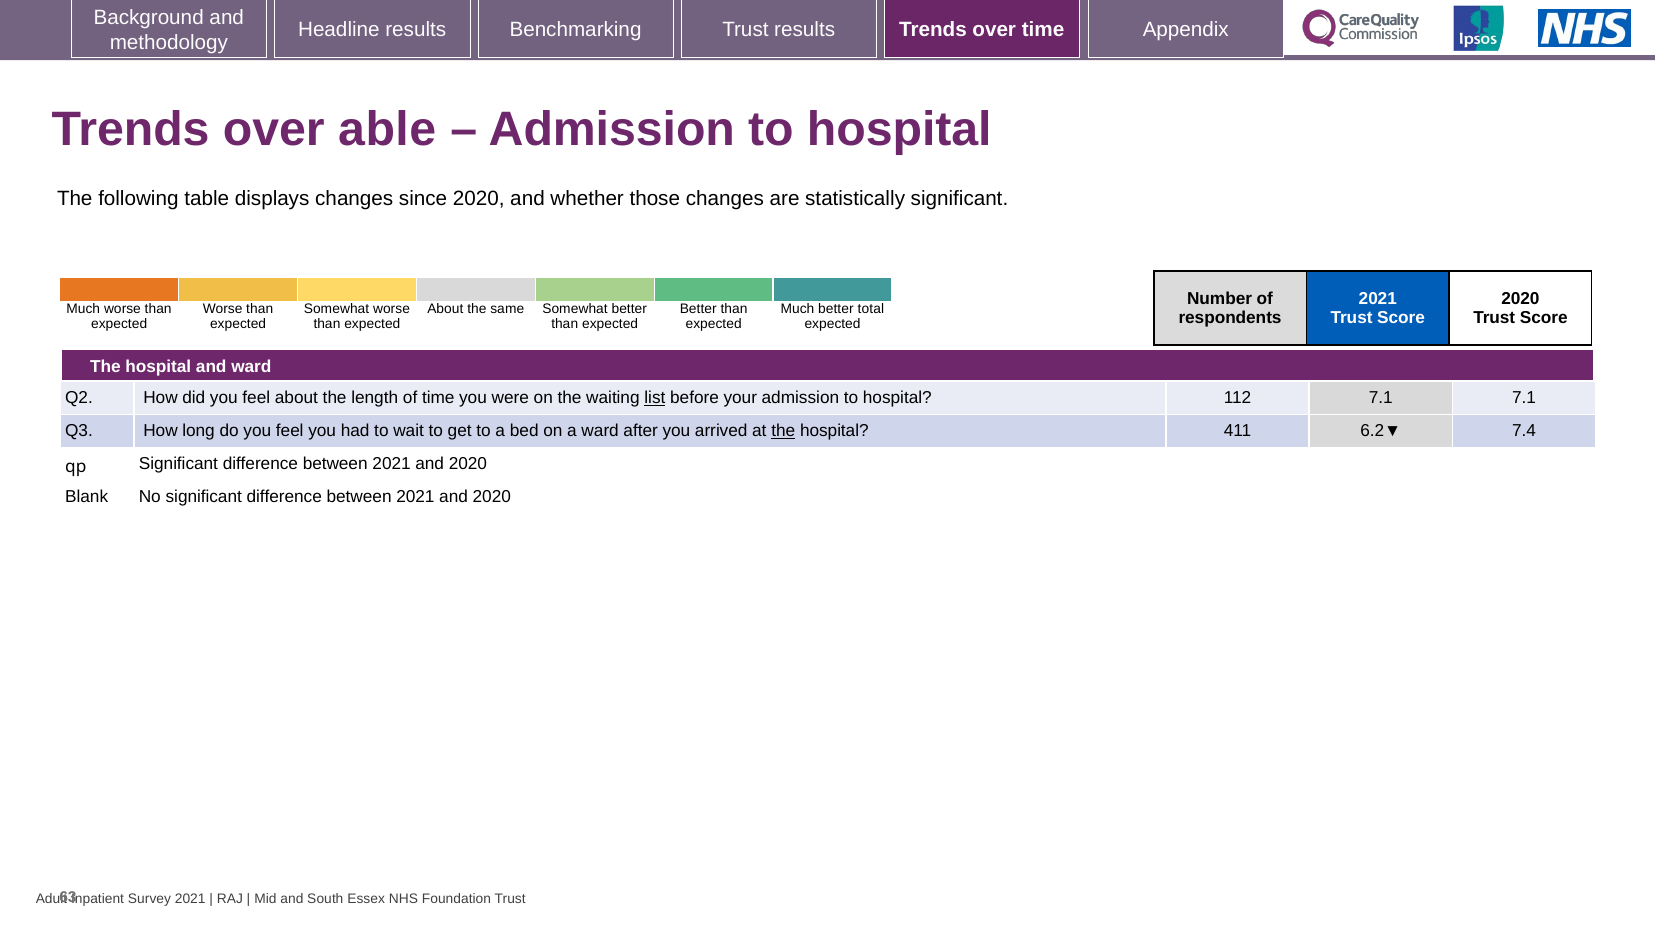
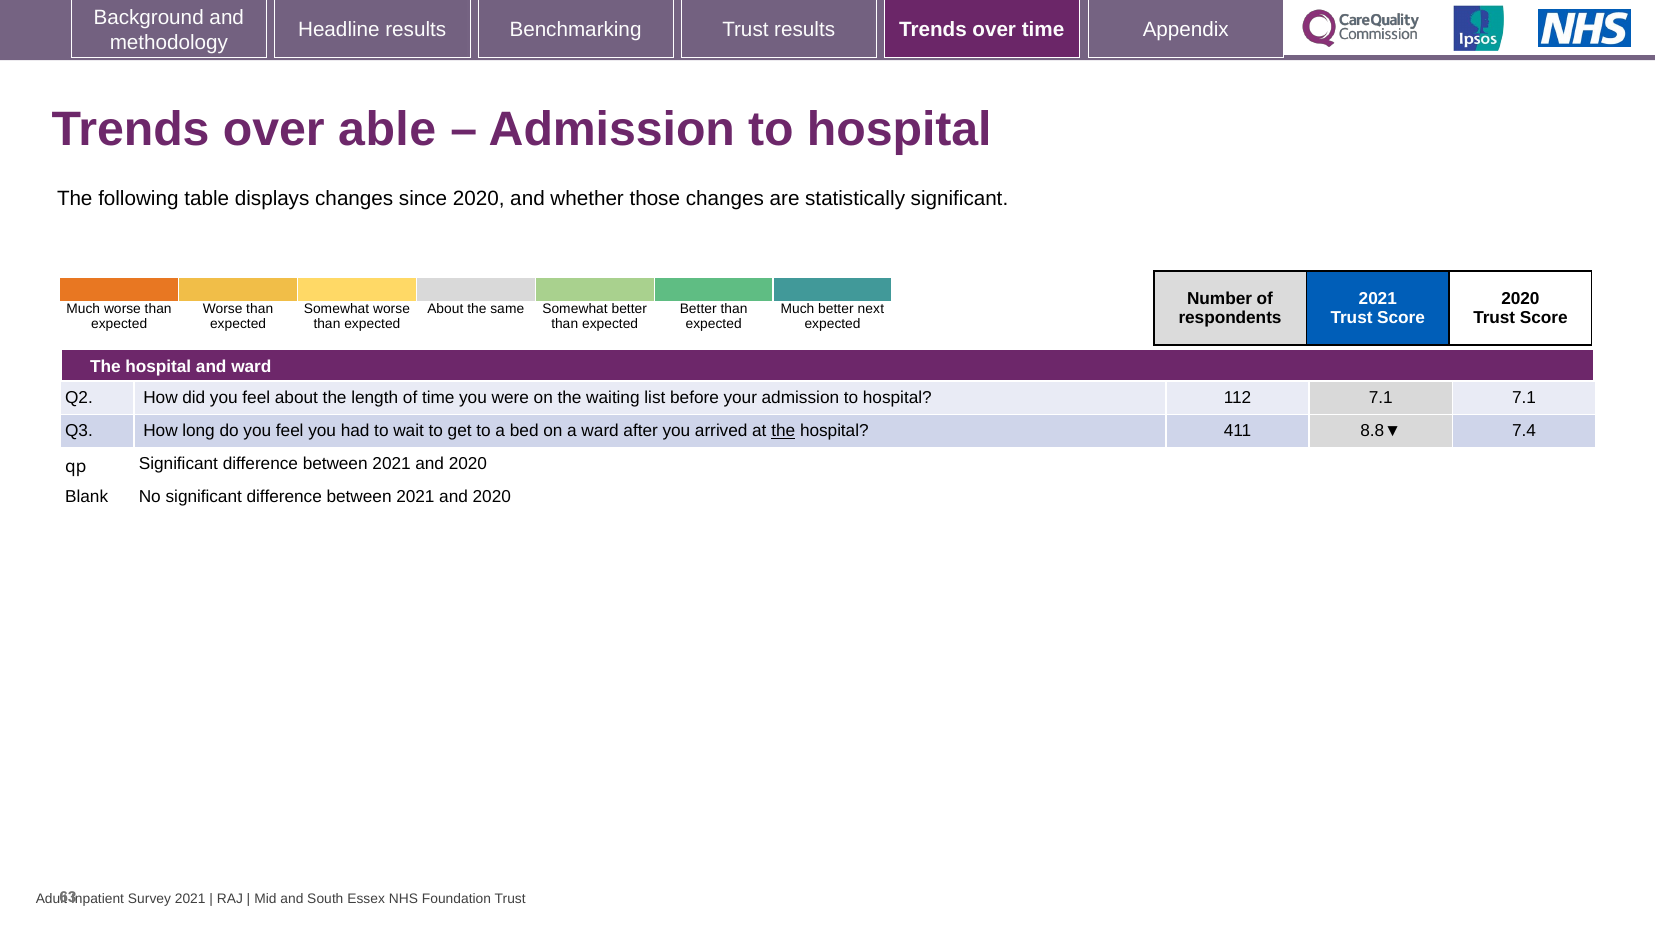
total: total -> next (871, 309)
list underline: present -> none (655, 398)
6.2▼: 6.2▼ -> 8.8▼ (1381, 431)
